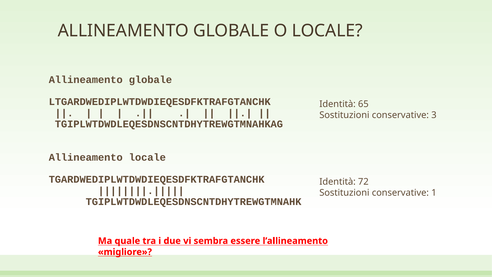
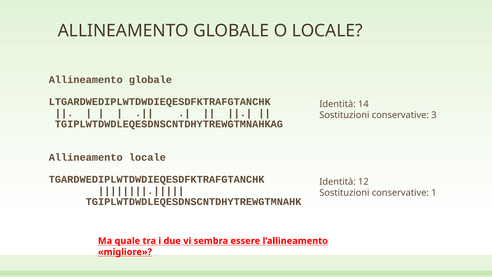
65: 65 -> 14 (363, 104)
72: 72 -> 12 (363, 181)
